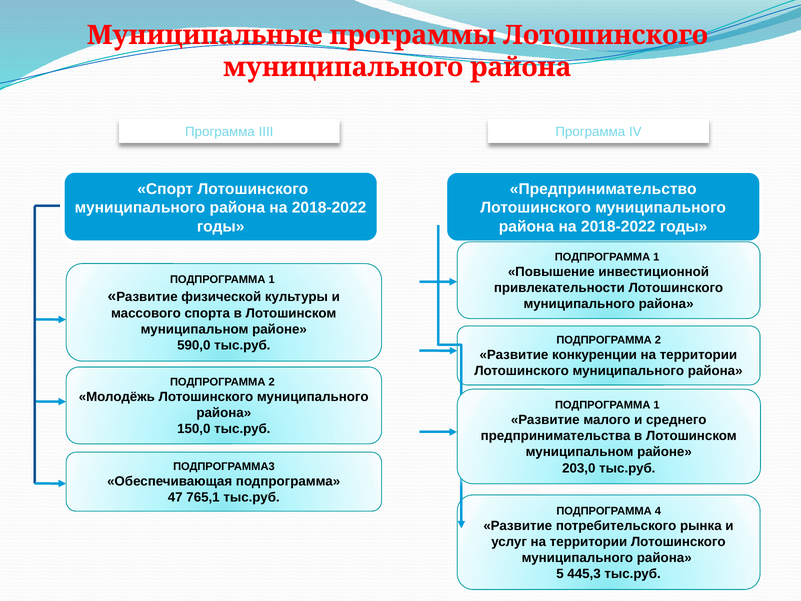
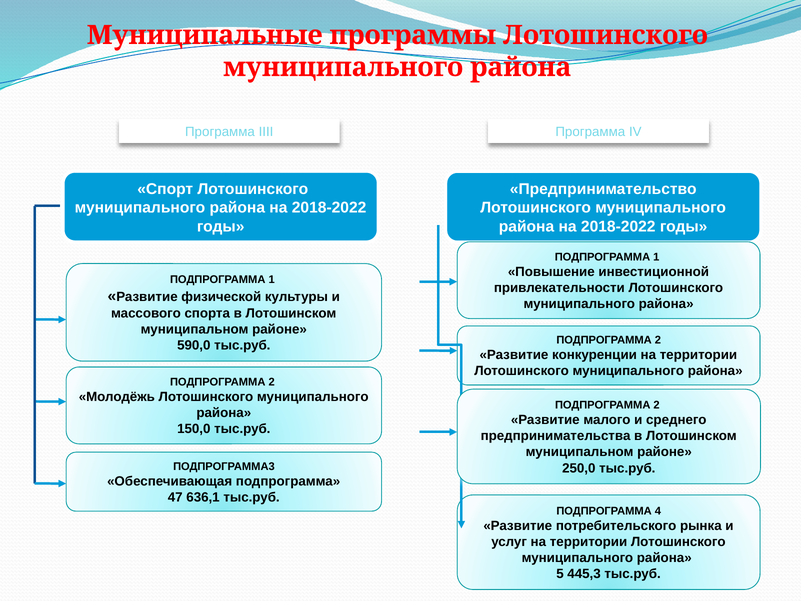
1: 1 -> 2 (657, 405)
203,0: 203,0 -> 250,0 (579, 468)
765,1: 765,1 -> 636,1 (203, 497)
